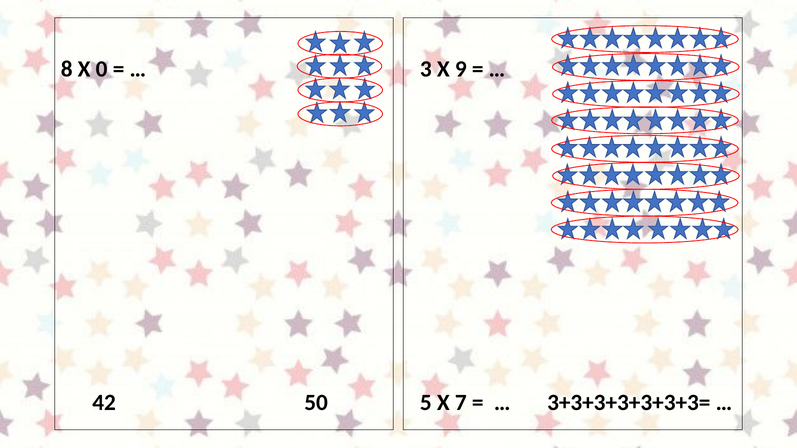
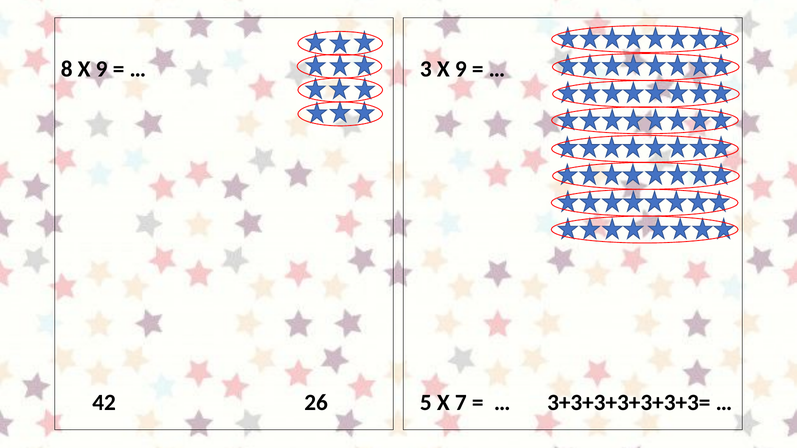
8 X 0: 0 -> 9 (102, 69)
50: 50 -> 26 (316, 403)
